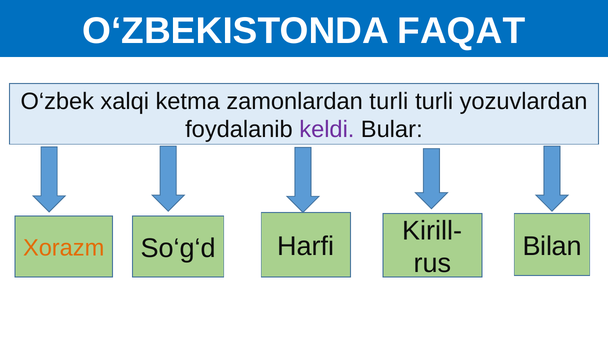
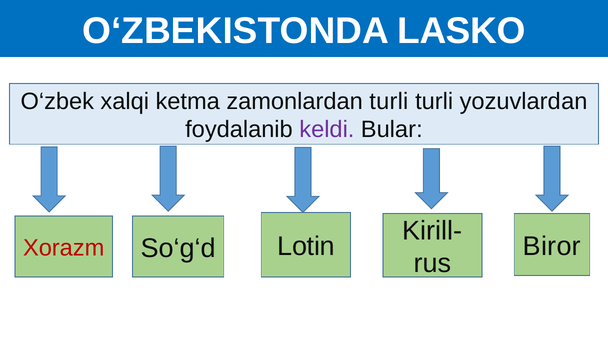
FAQAT: FAQAT -> LASKO (461, 31)
Bilan: Bilan -> Biror (552, 246)
Xorazm colour: orange -> red (64, 248)
Harfi: Harfi -> Lotin (306, 247)
